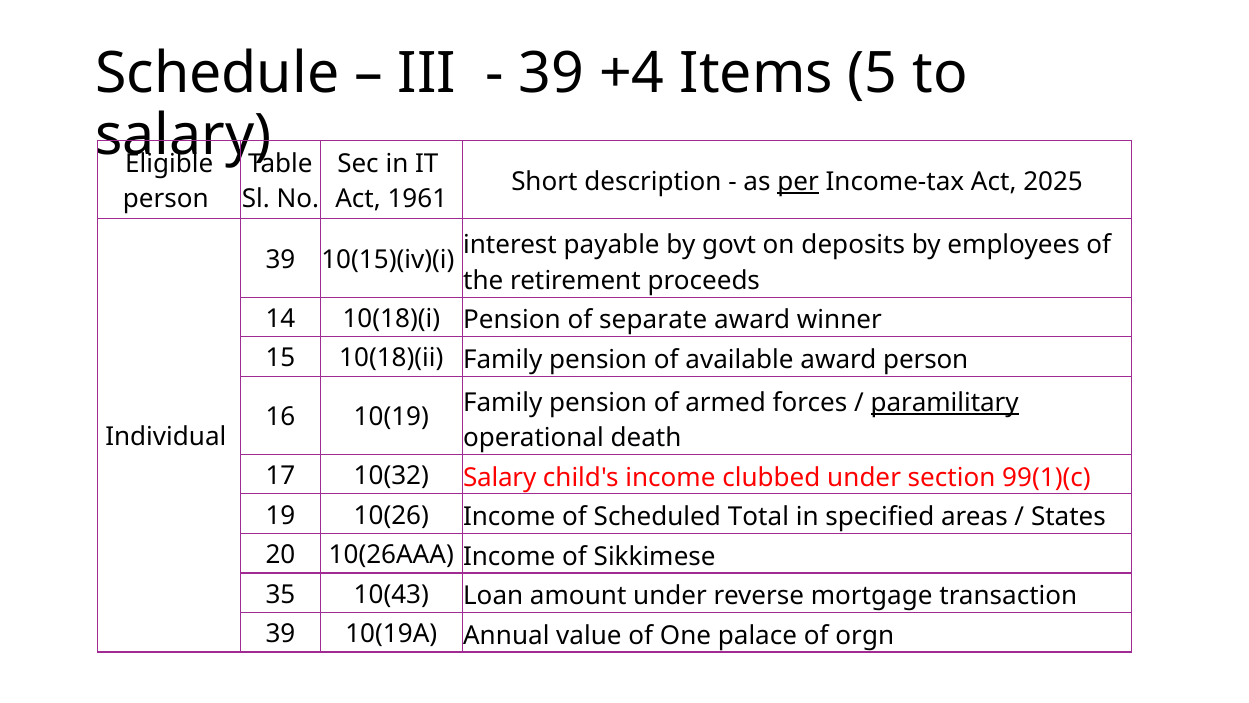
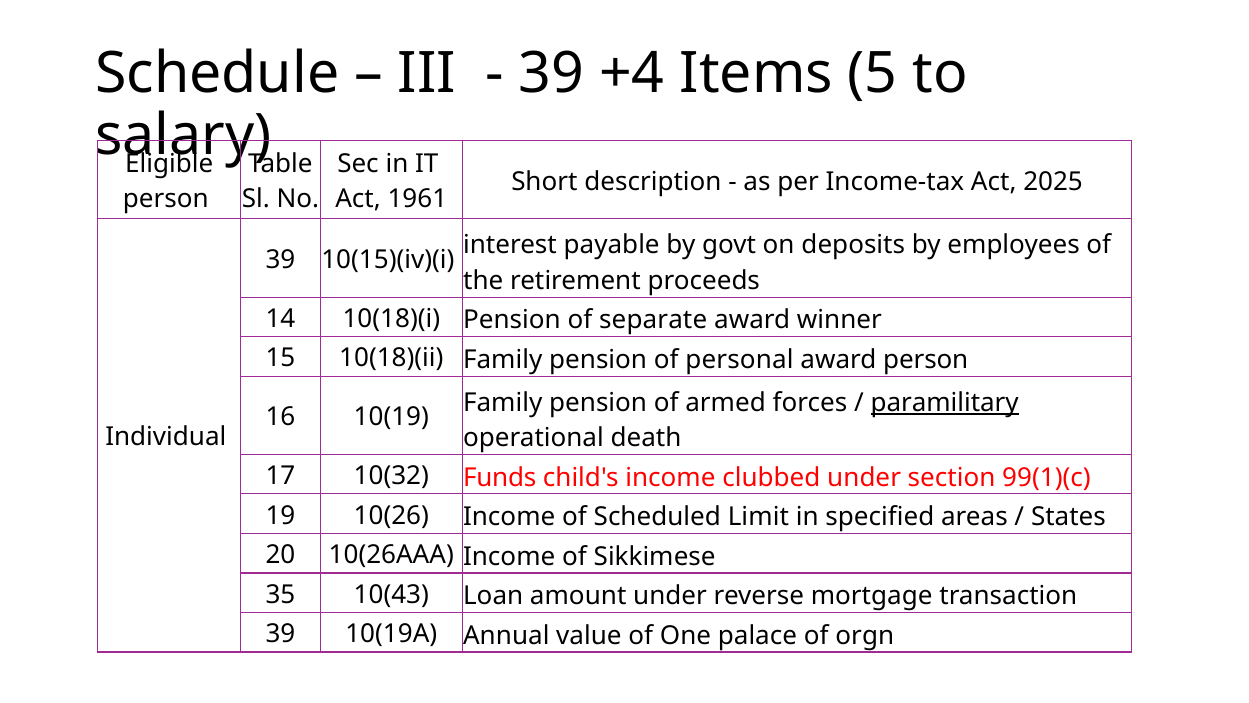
per underline: present -> none (798, 181)
available: available -> personal (739, 360)
10(32 Salary: Salary -> Funds (500, 477)
Total: Total -> Limit (758, 517)
